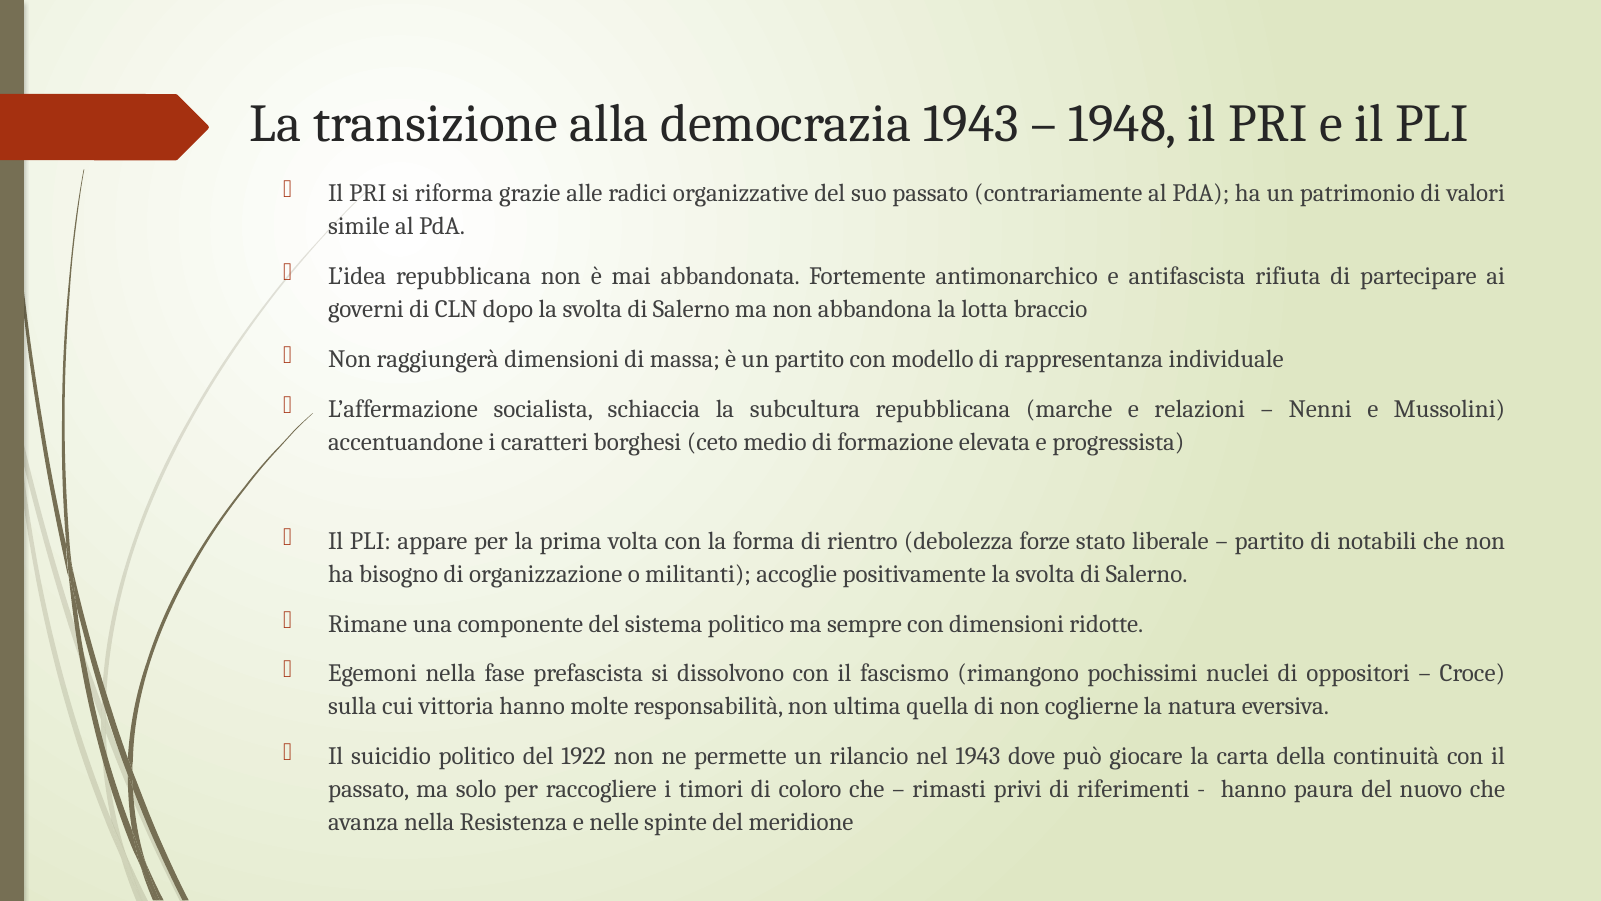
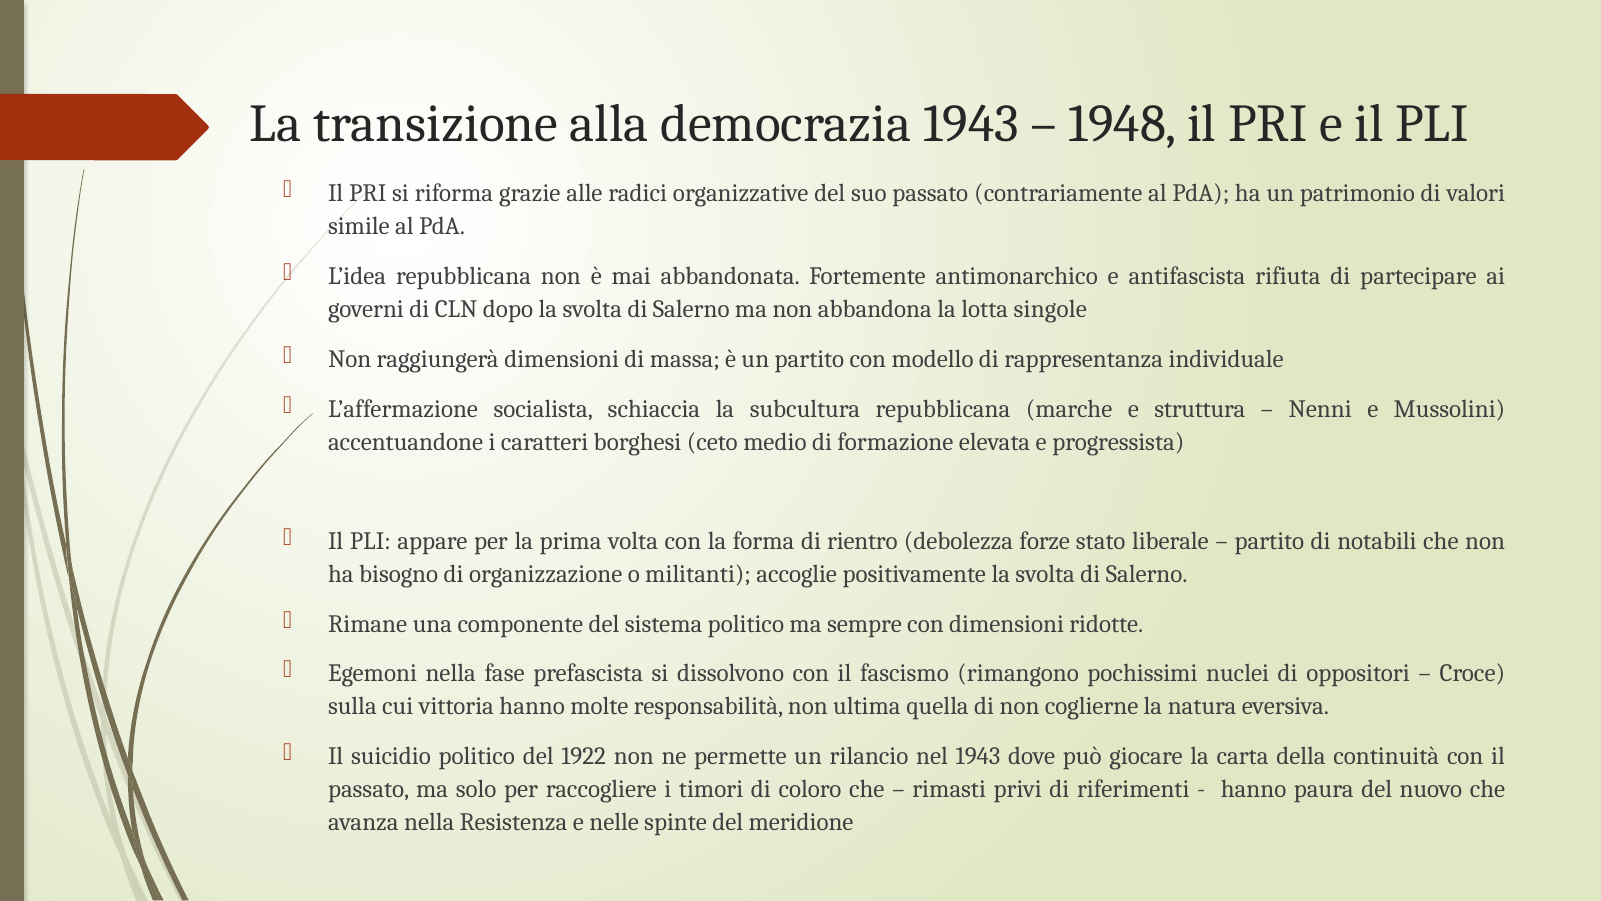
braccio: braccio -> singole (1050, 309)
relazioni: relazioni -> struttura (1200, 409)
